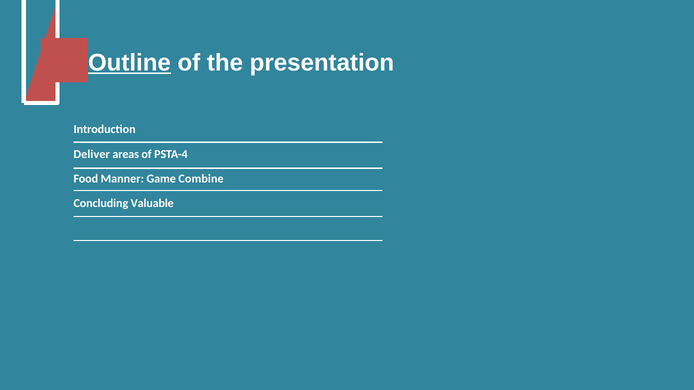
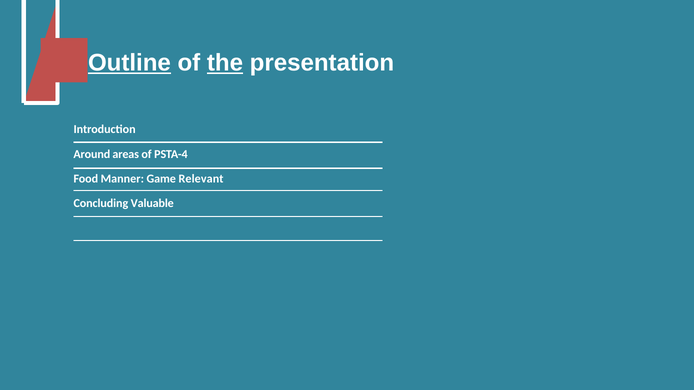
the underline: none -> present (225, 63)
Deliver: Deliver -> Around (92, 154)
Combine: Combine -> Relevant (201, 179)
